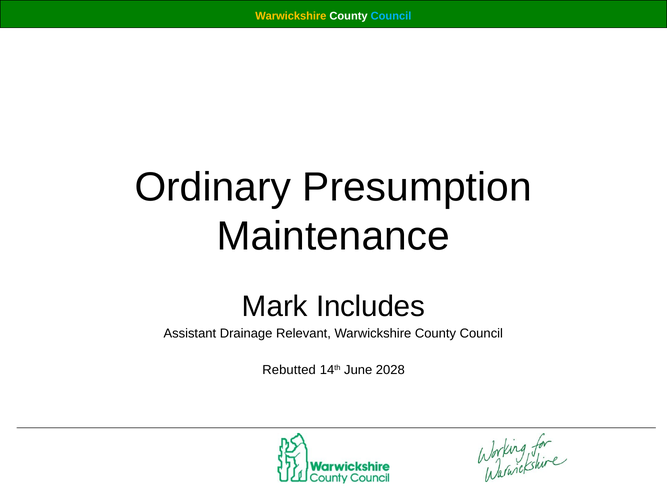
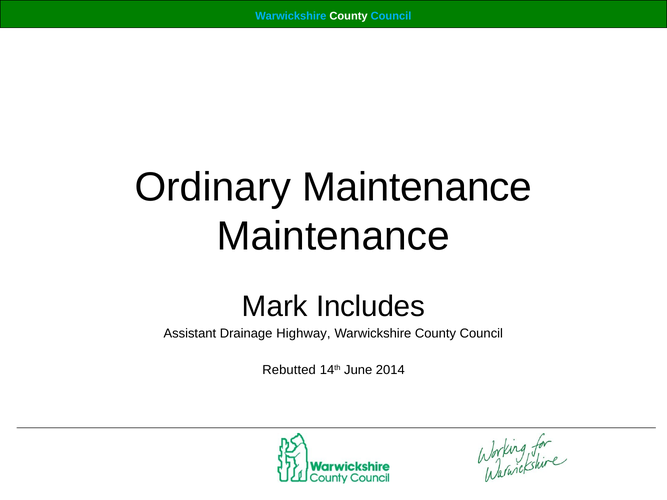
Warwickshire colour: yellow -> light blue (291, 16)
Ordinary Presumption: Presumption -> Maintenance (417, 187)
Relevant: Relevant -> Highway (303, 334)
2028: 2028 -> 2014 (390, 370)
